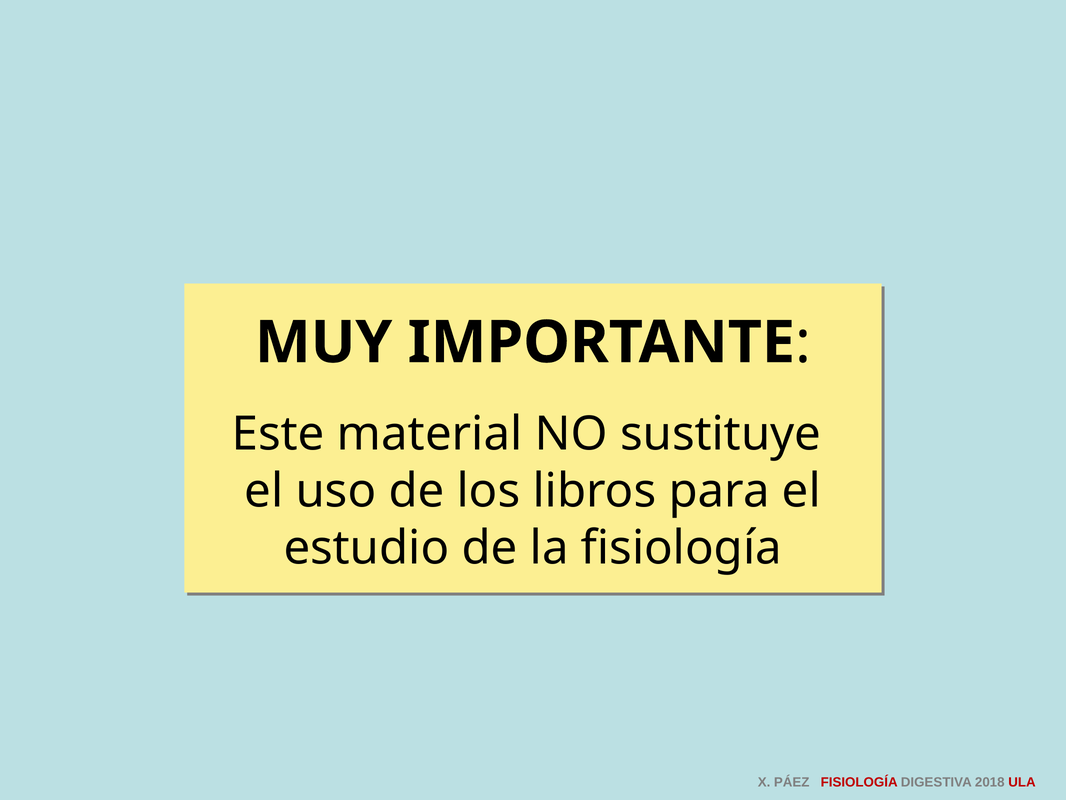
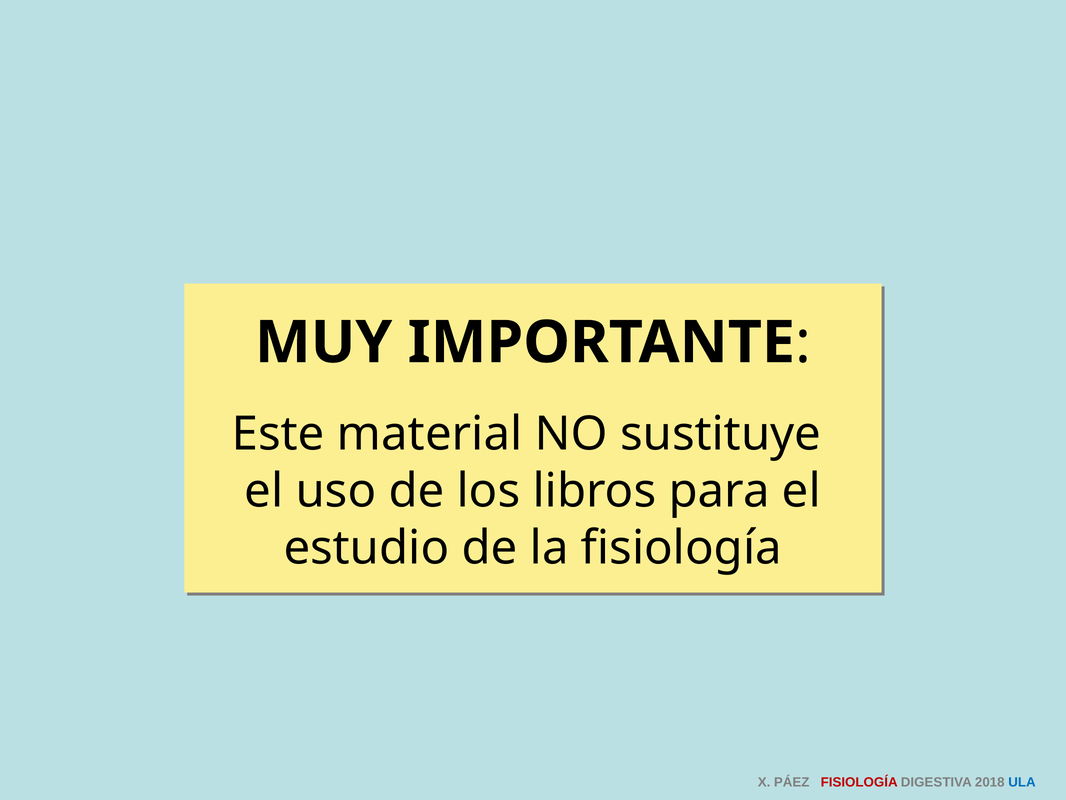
ULA colour: red -> blue (1022, 782)
